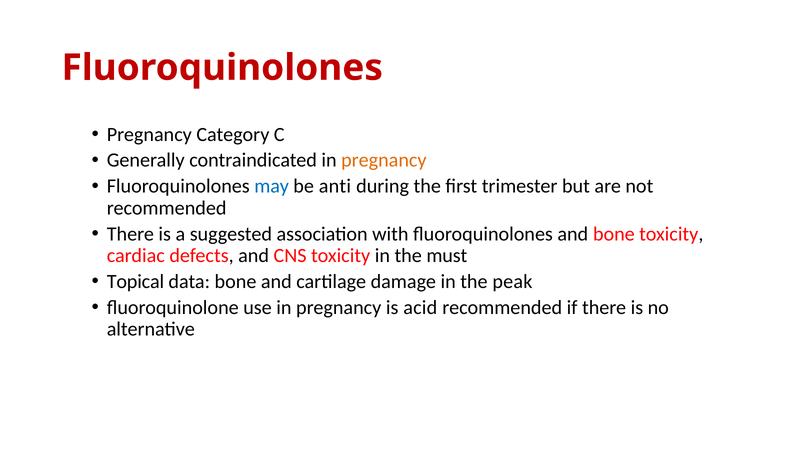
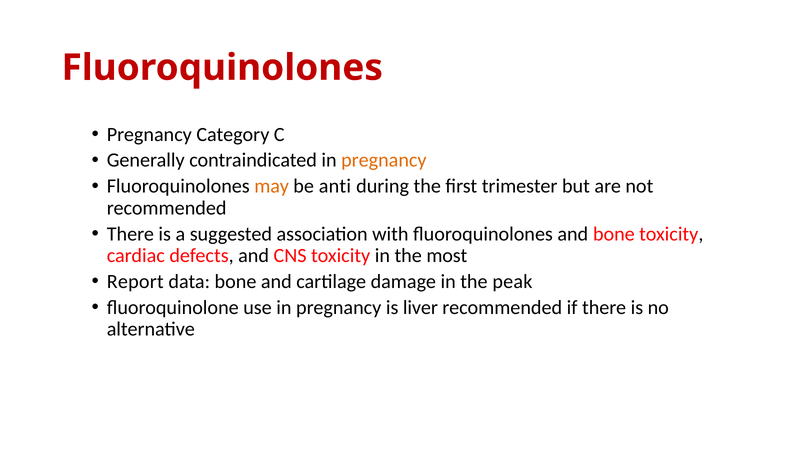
may colour: blue -> orange (272, 186)
must: must -> most (447, 256)
Topical: Topical -> Report (135, 282)
acid: acid -> liver (420, 308)
